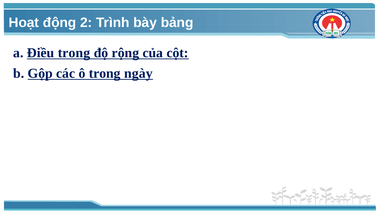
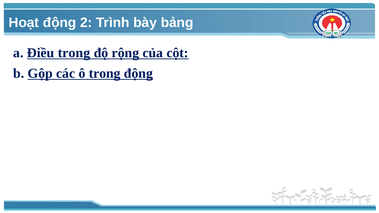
trong ngày: ngày -> động (138, 73)
